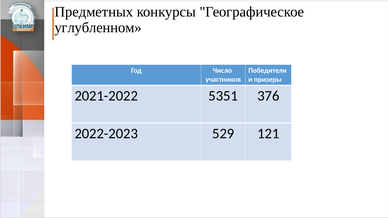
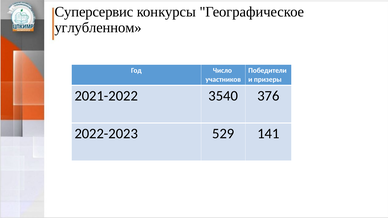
Предметных: Предметных -> Суперсервис (94, 12)
5351: 5351 -> 3540 (223, 96)
121: 121 -> 141 (268, 134)
